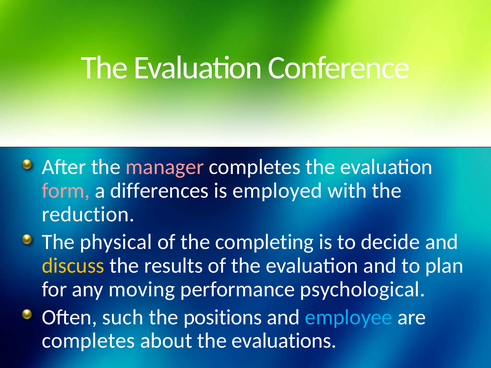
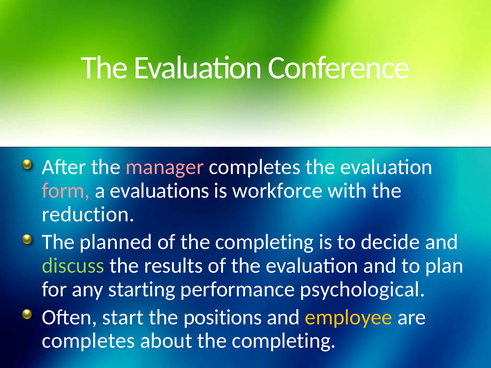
differences: differences -> evaluations (160, 191)
employed: employed -> workforce (277, 191)
physical: physical -> planned (116, 242)
discuss colour: yellow -> light green (73, 266)
moving: moving -> starting (142, 289)
such: such -> start (123, 317)
employee colour: light blue -> yellow (349, 317)
about the evaluations: evaluations -> completing (284, 341)
